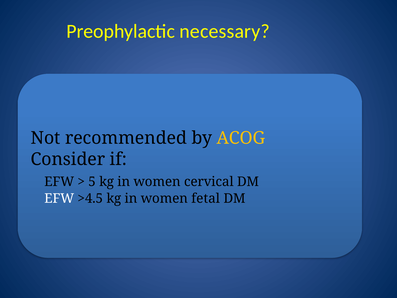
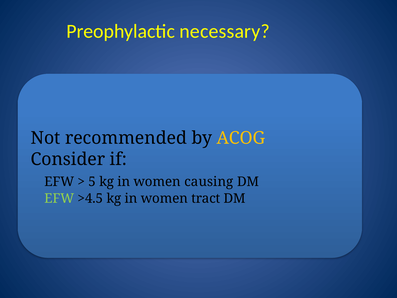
cervical: cervical -> causing (209, 182)
EFW colour: white -> light green (59, 198)
fetal: fetal -> tract (206, 198)
